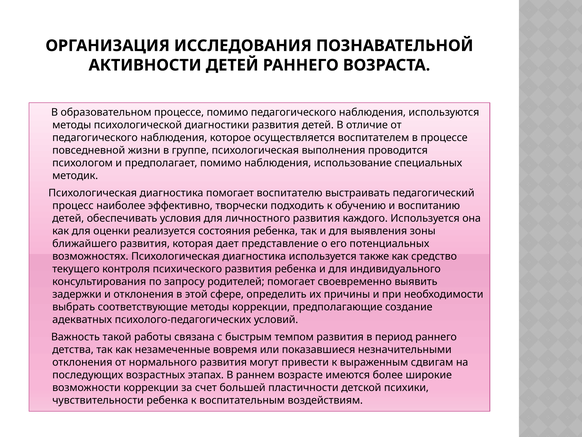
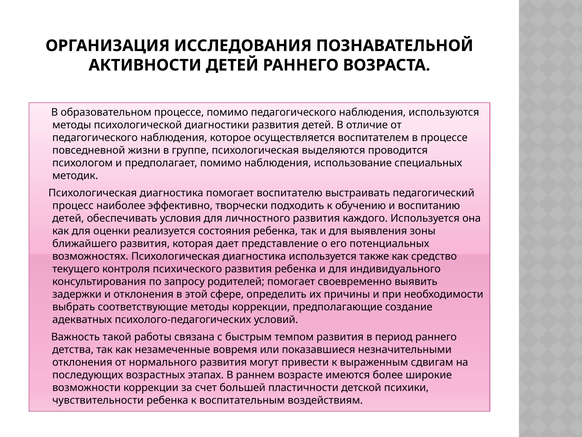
выполнения: выполнения -> выделяются (333, 150)
